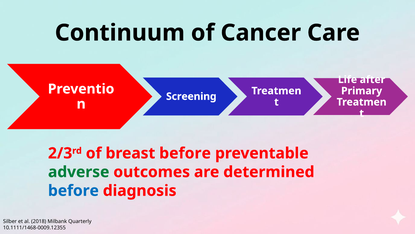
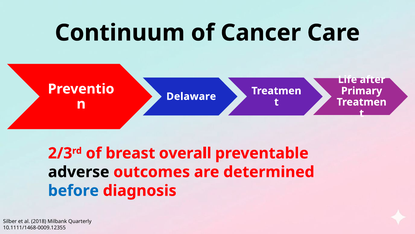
Screening: Screening -> Delaware (191, 96)
breast before: before -> overall (185, 153)
adverse colour: green -> black (79, 172)
